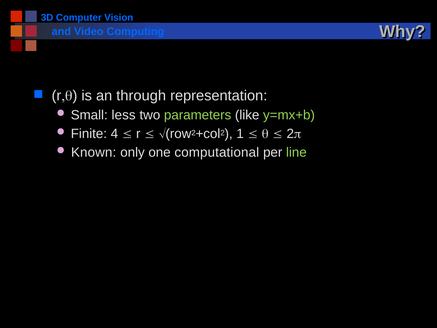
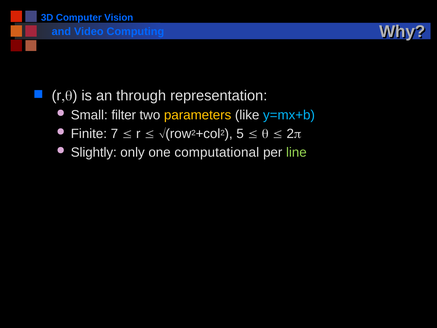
less: less -> filter (124, 115)
parameters colour: light green -> yellow (198, 115)
y=mx+b colour: light green -> light blue (289, 115)
4: 4 -> 7 (114, 134)
1: 1 -> 5 (240, 134)
Known: Known -> Slightly (94, 152)
